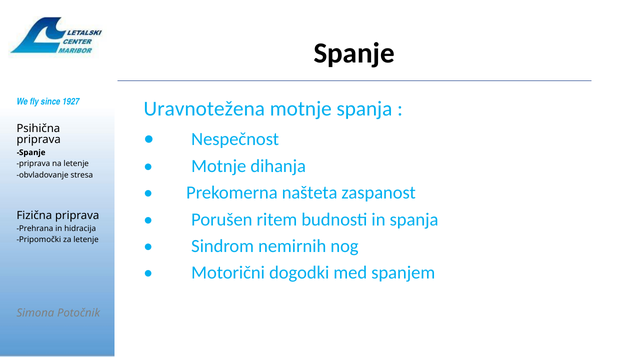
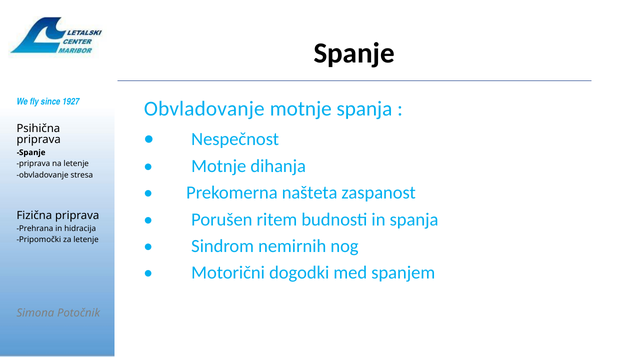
Uravnotežena: Uravnotežena -> Obvladovanje (204, 109)
